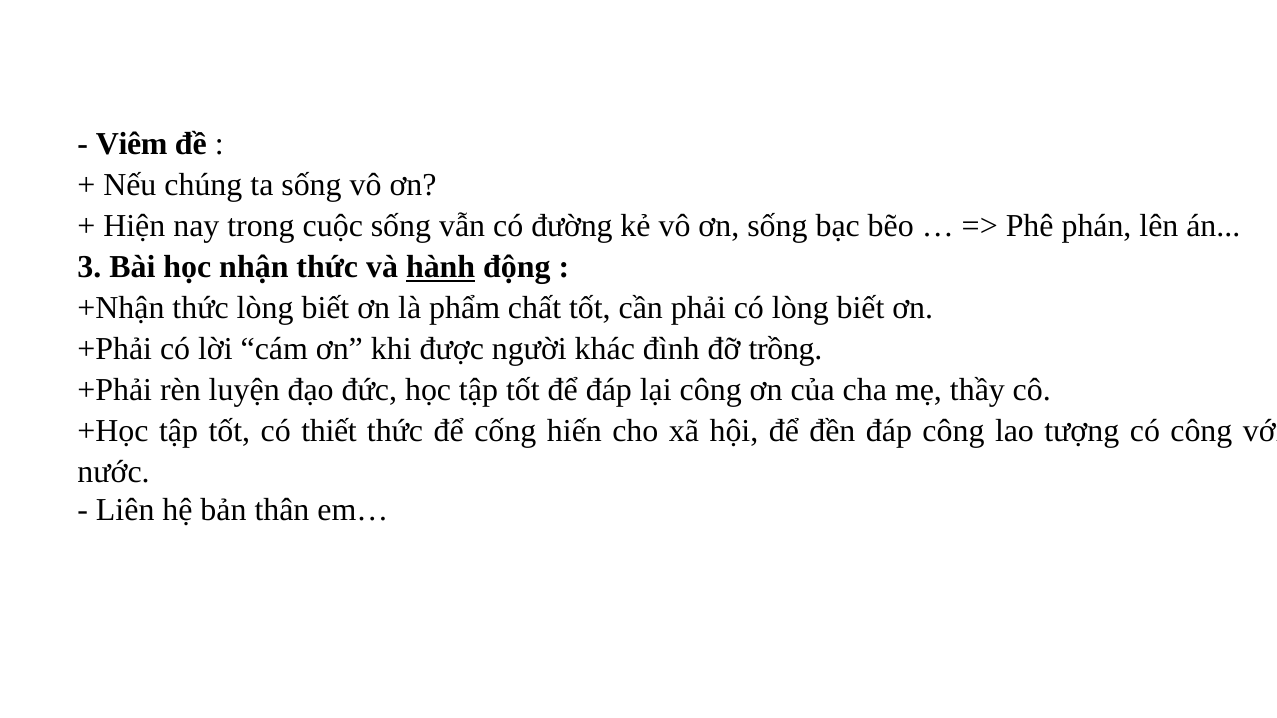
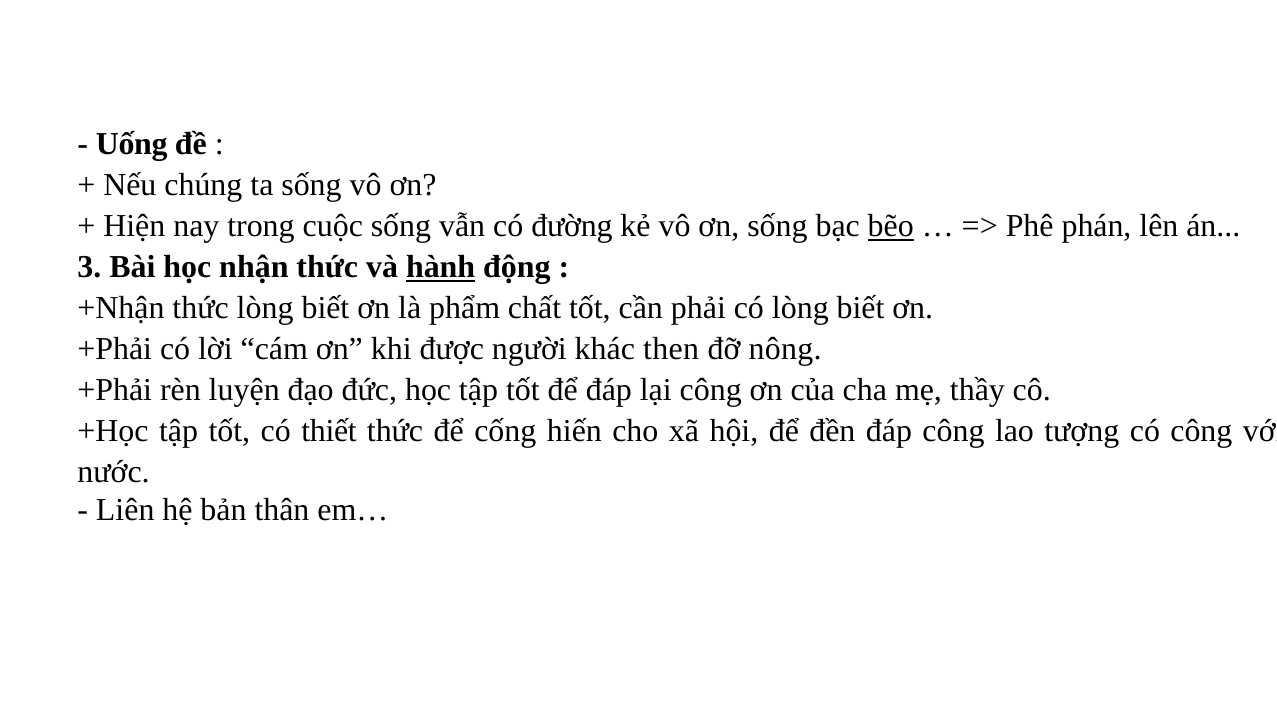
Viêm: Viêm -> Uống (132, 144)
bẽo underline: none -> present (891, 226)
đình: đình -> then (671, 349)
trồng: trồng -> nông (785, 349)
